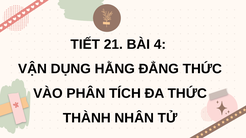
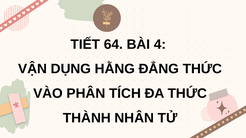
21: 21 -> 64 (113, 44)
